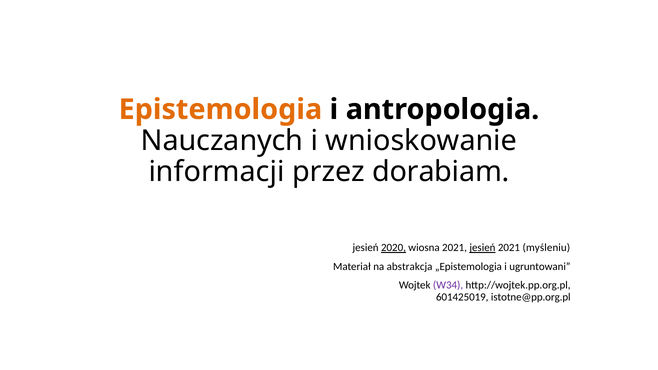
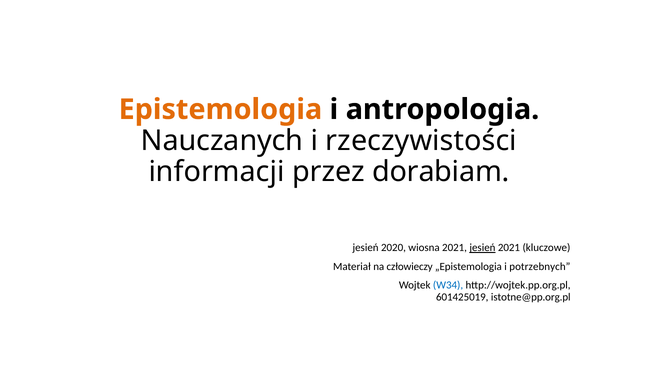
wnioskowanie: wnioskowanie -> rzeczywistości (421, 141)
2020 underline: present -> none (393, 248)
myśleniu: myśleniu -> kluczowe (546, 248)
abstrakcja: abstrakcja -> człowieczy (410, 267)
ugruntowani: ugruntowani -> potrzebnych (540, 267)
W34 colour: purple -> blue (448, 285)
